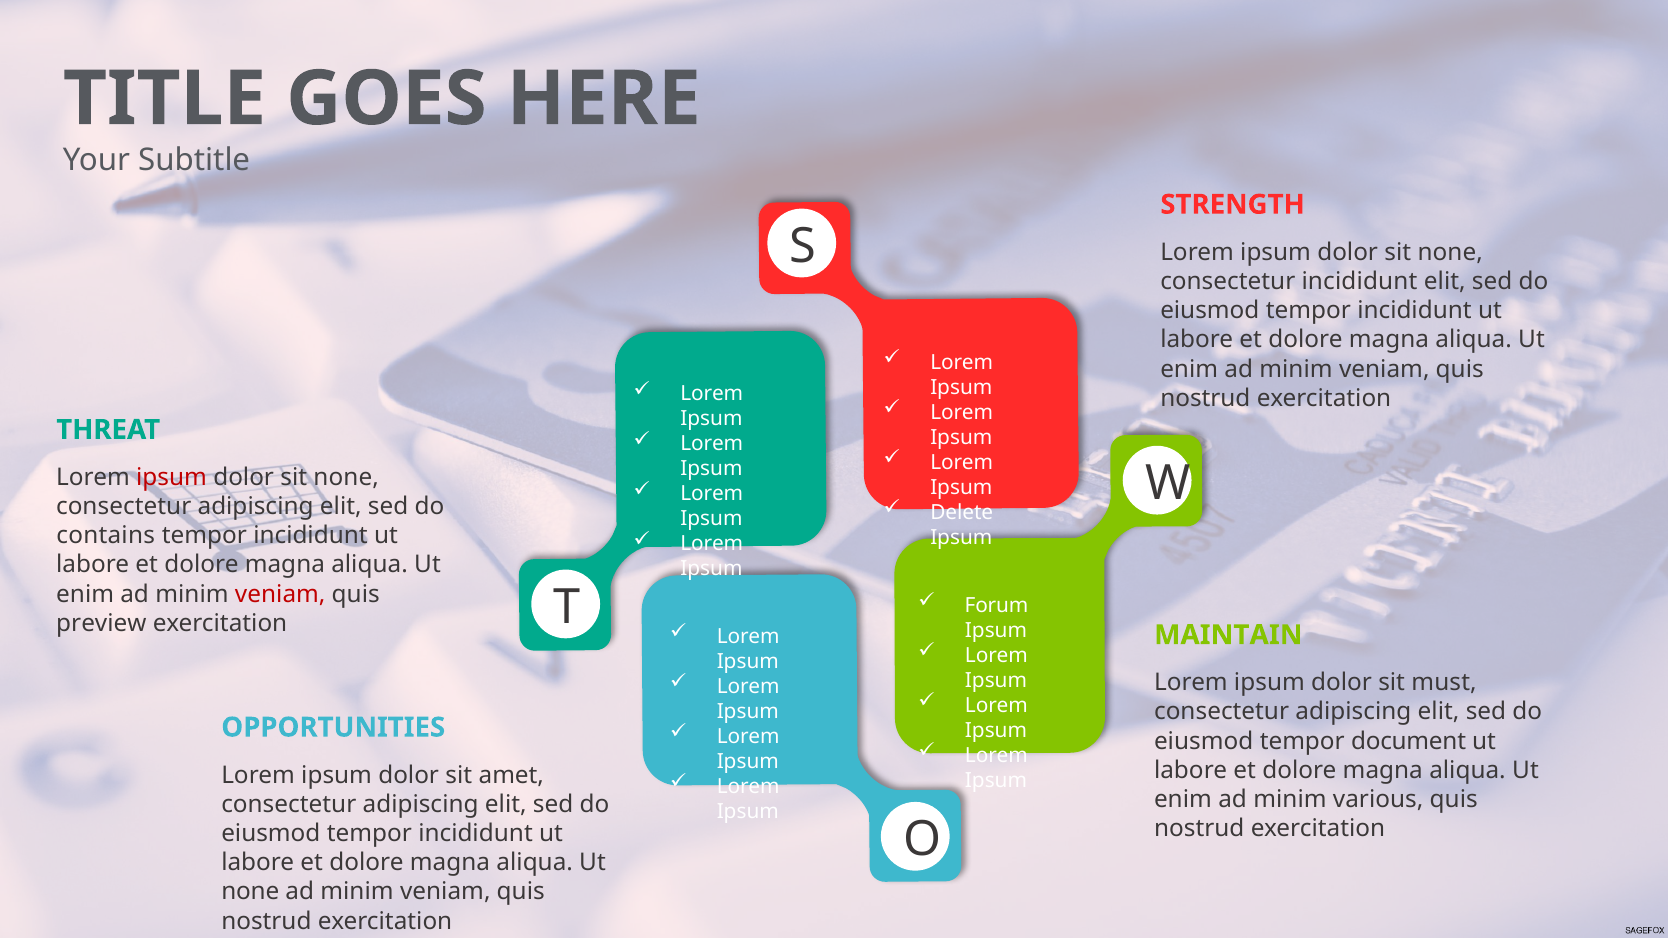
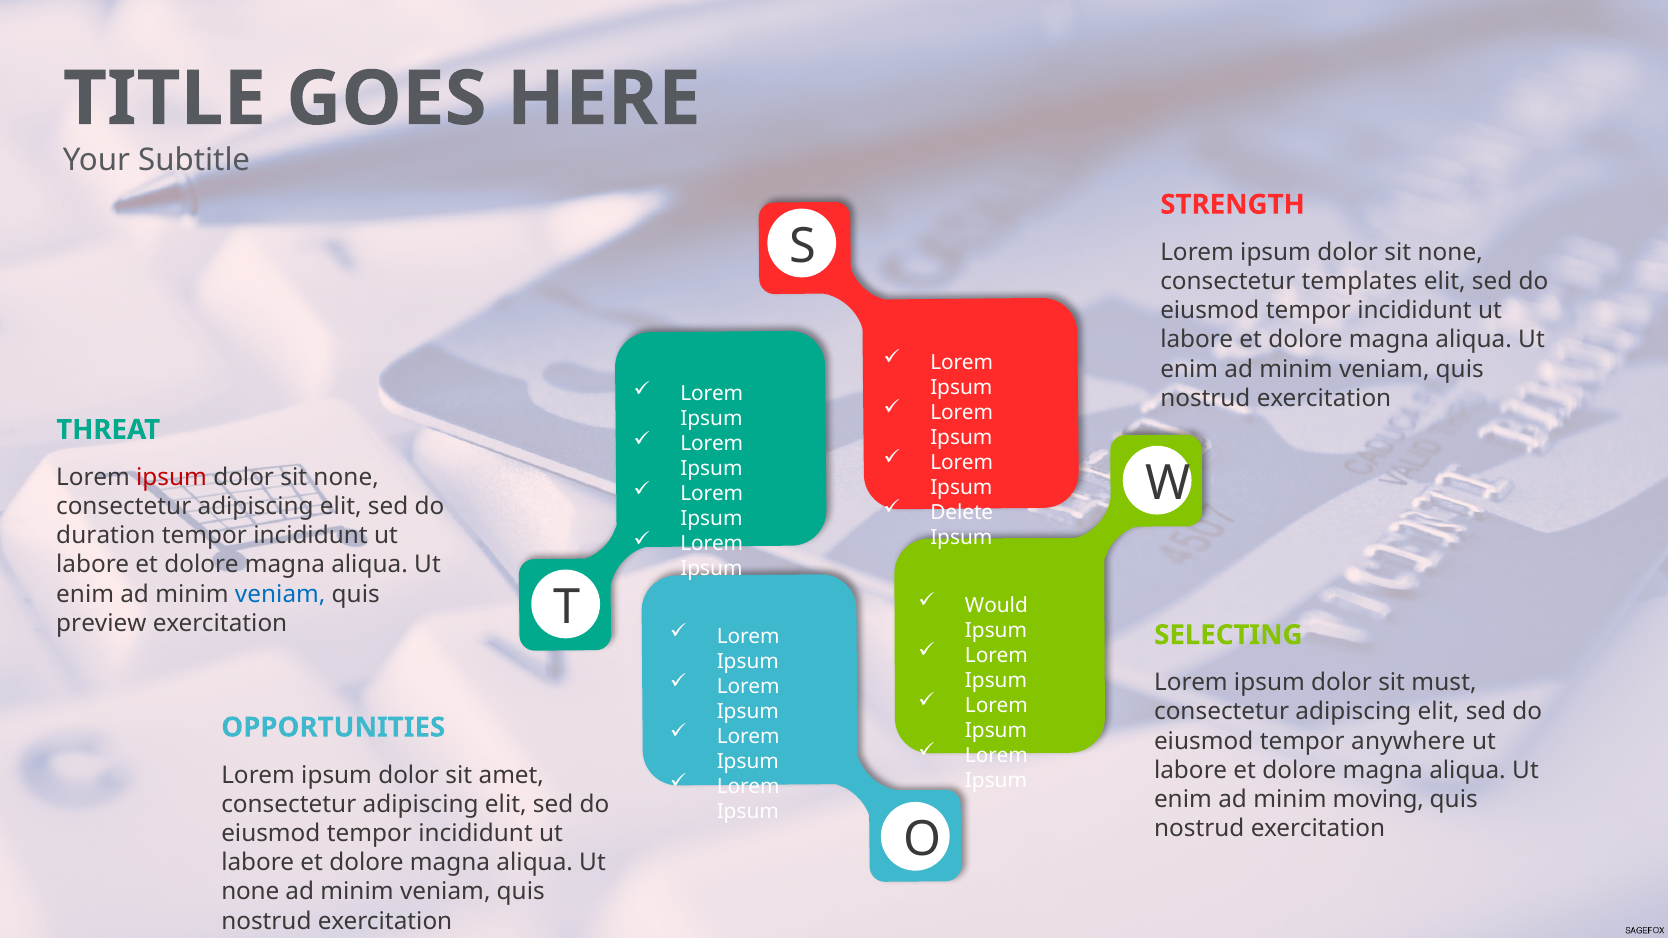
consectetur incididunt: incididunt -> templates (1359, 281)
contains: contains -> duration (106, 536)
veniam colour: red -> blue (280, 594)
Forum: Forum -> Would (996, 605)
MAINTAIN: MAINTAIN -> SELECTING (1228, 635)
document: document -> anywhere (1408, 741)
various: various -> moving (1378, 800)
